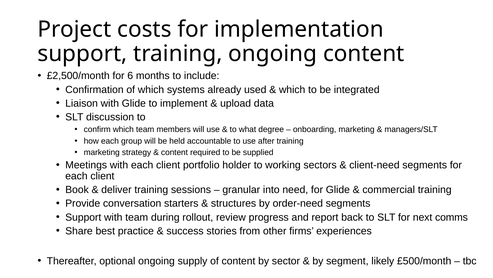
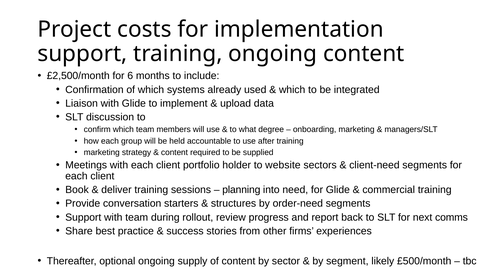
working: working -> website (283, 165)
granular: granular -> planning (241, 189)
